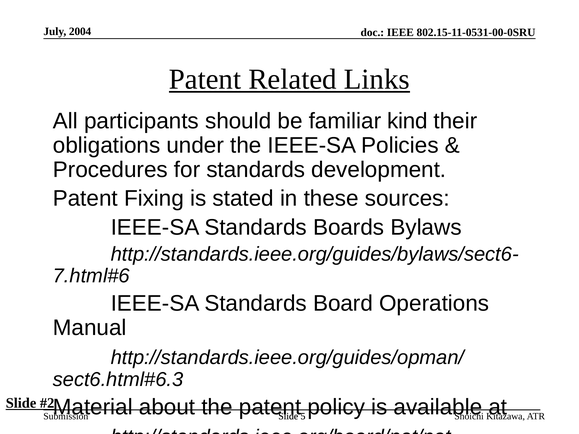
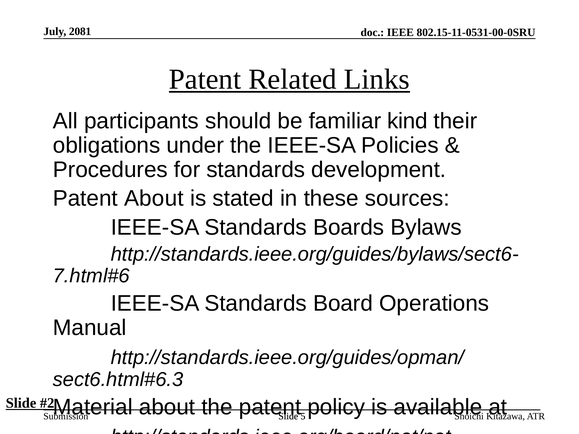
2004: 2004 -> 2081 (80, 32)
Patent Fixing: Fixing -> About (154, 199)
